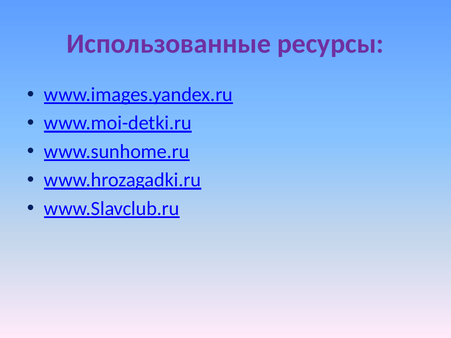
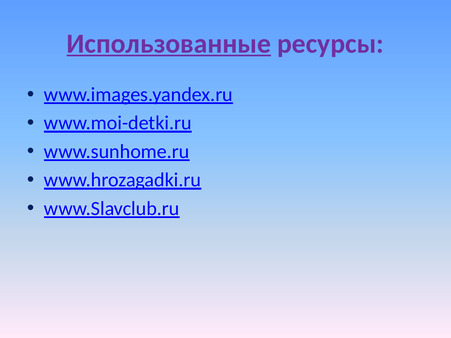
Использованные underline: none -> present (169, 44)
